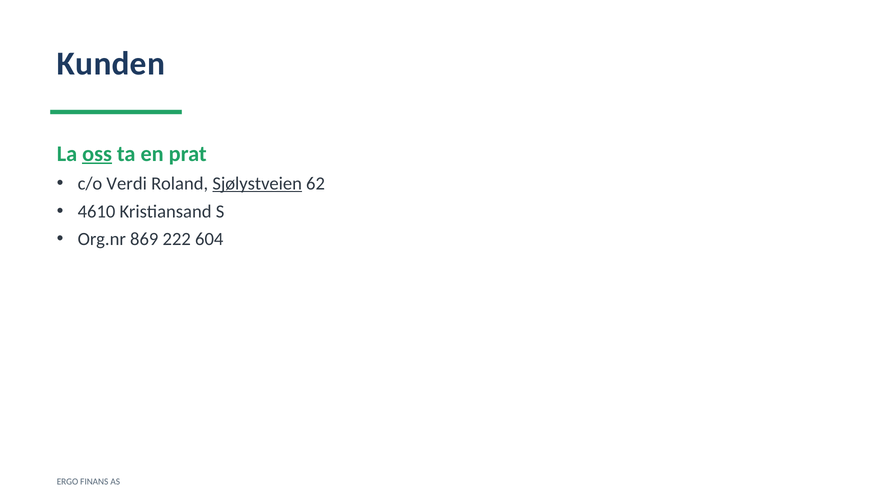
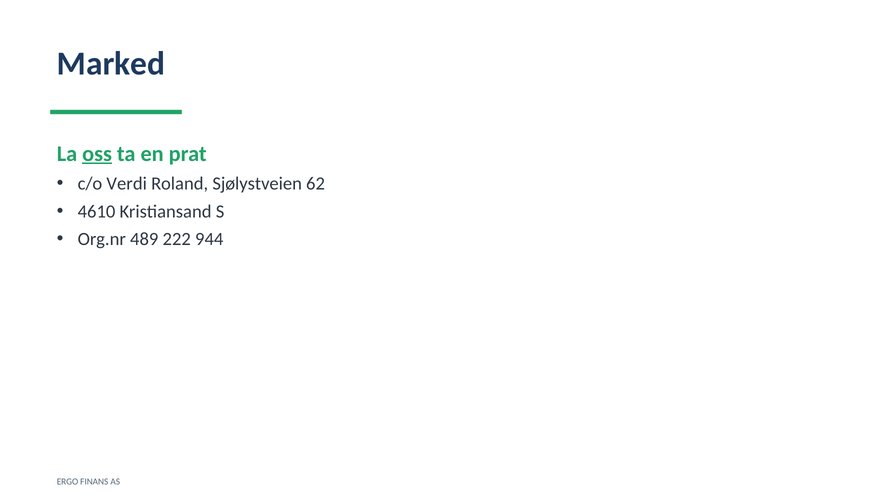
Kunden: Kunden -> Marked (111, 64)
Sjølystveien underline: present -> none (257, 183)
869: 869 -> 489 (144, 239)
604: 604 -> 944 (209, 239)
